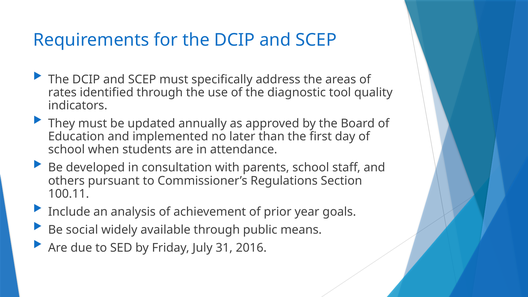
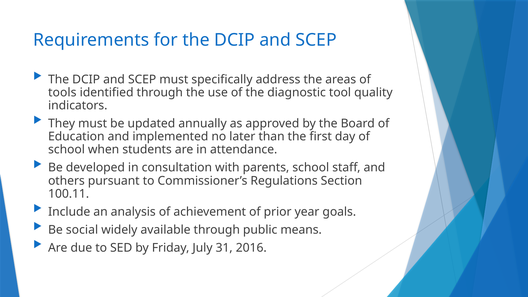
rates: rates -> tools (62, 92)
